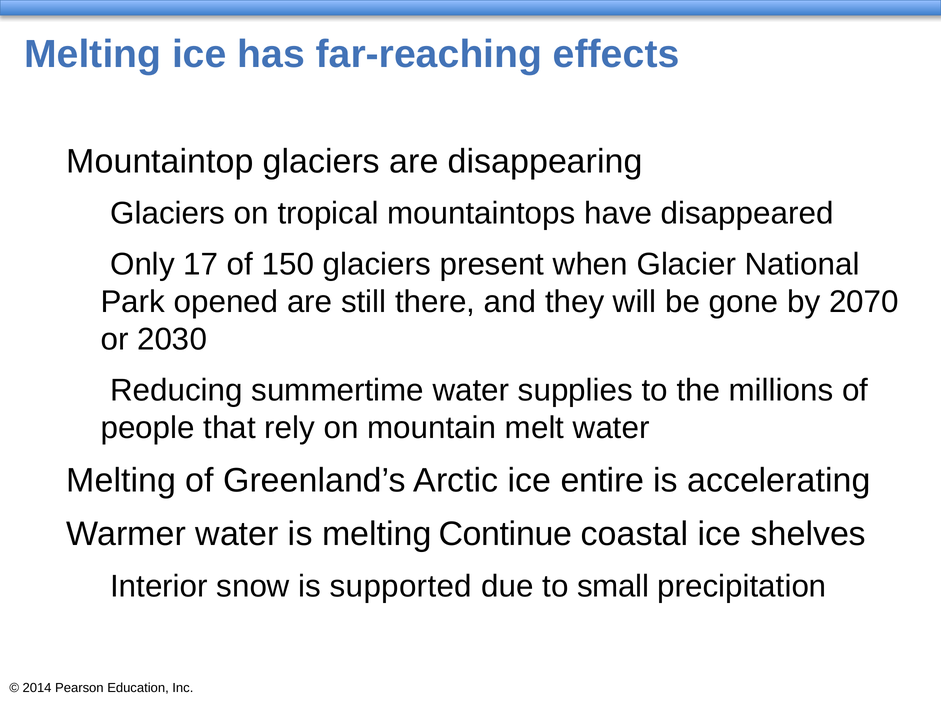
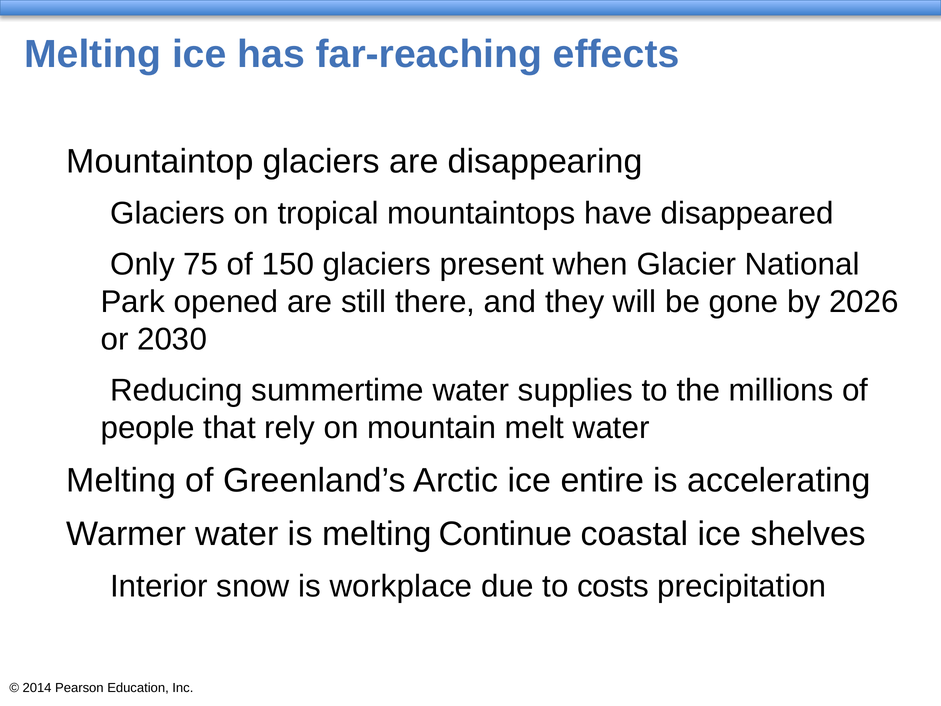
17: 17 -> 75 (201, 264)
2070: 2070 -> 2026 (864, 302)
supported: supported -> workplace (401, 586)
small: small -> costs (613, 586)
